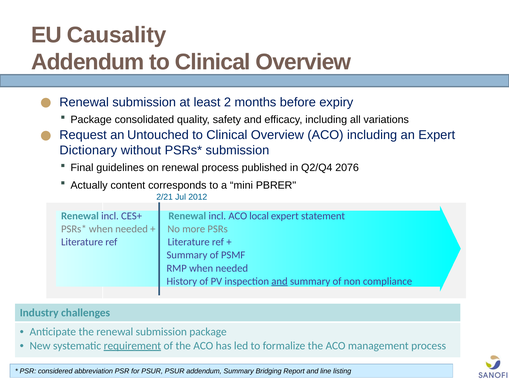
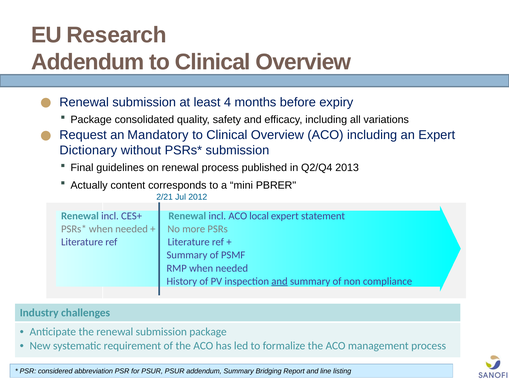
Causality: Causality -> Research (117, 35)
2: 2 -> 4 (227, 102)
Untouched: Untouched -> Mandatory (158, 135)
2076: 2076 -> 2013 (347, 168)
requirement underline: present -> none (132, 345)
